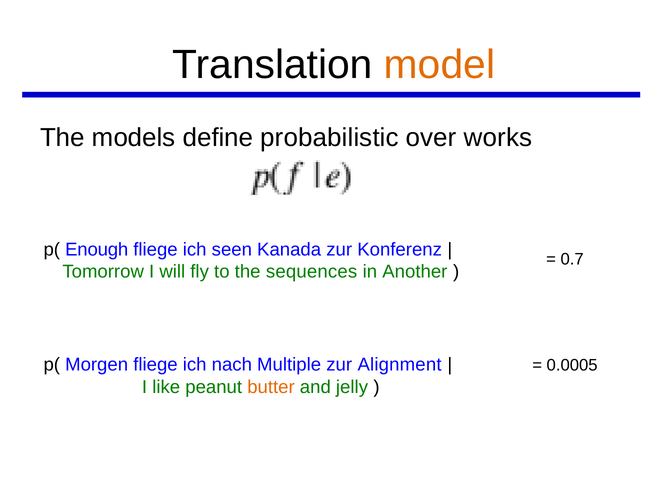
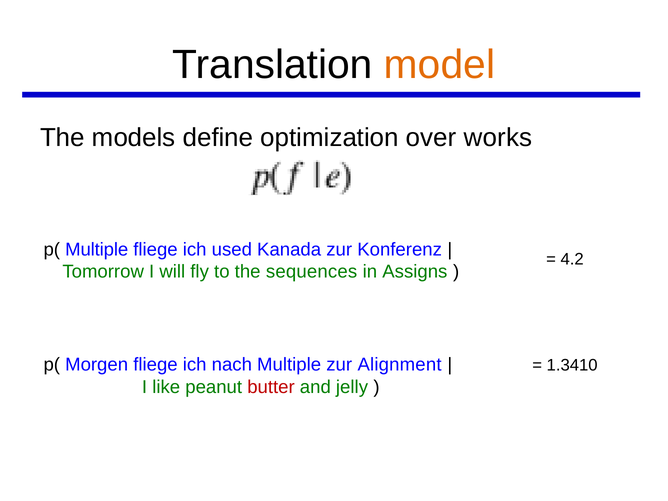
probabilistic: probabilistic -> optimization (330, 138)
p( Enough: Enough -> Multiple (97, 250)
seen: seen -> used (232, 250)
0.7: 0.7 -> 4.2 (572, 259)
Another: Another -> Assigns (415, 272)
0.0005: 0.0005 -> 1.3410 (572, 365)
butter colour: orange -> red (271, 387)
